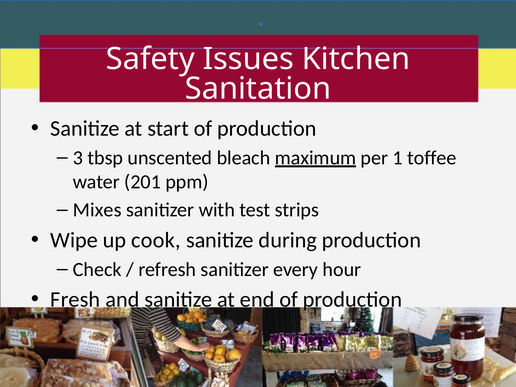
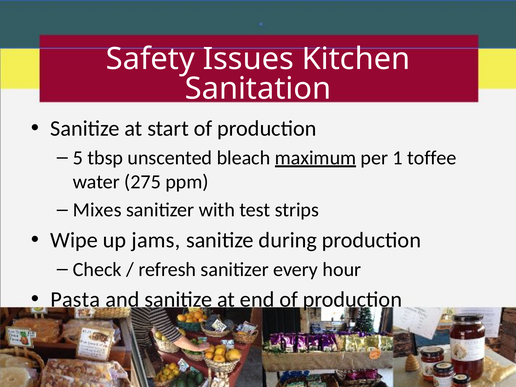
3: 3 -> 5 (78, 158)
201: 201 -> 275 (143, 182)
cook: cook -> jams (156, 240)
Fresh: Fresh -> Pasta (75, 300)
